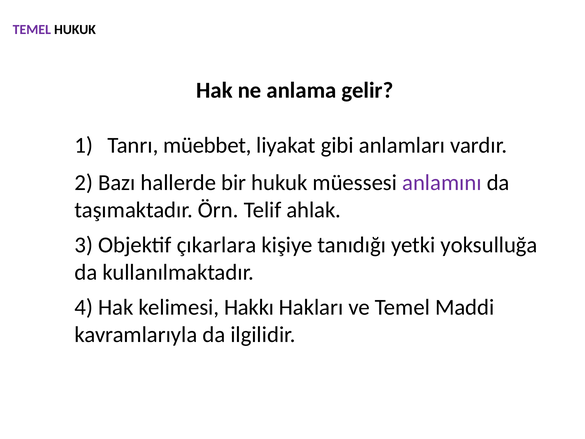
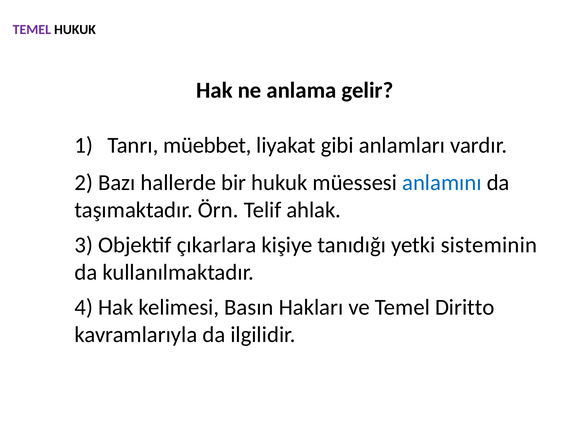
anlamını colour: purple -> blue (442, 182)
yoksulluğa: yoksulluğa -> sisteminin (489, 245)
Hakkı: Hakkı -> Basın (249, 307)
Maddi: Maddi -> Diritto (465, 307)
